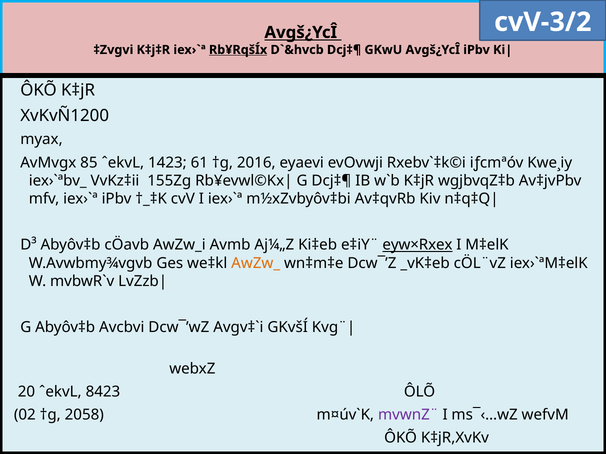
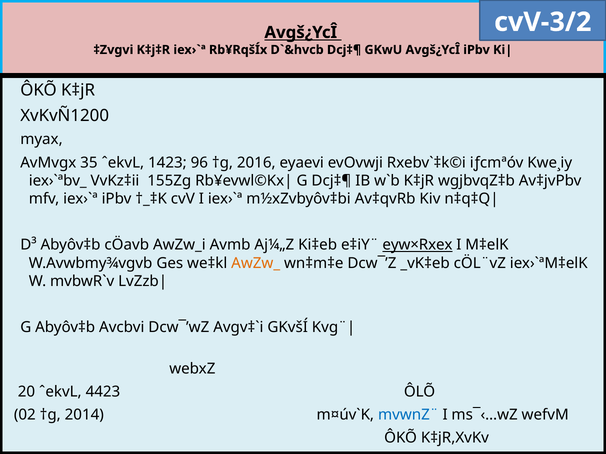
Rb¥RqšÍx underline: present -> none (238, 50)
85: 85 -> 35 (89, 163)
61: 61 -> 96 (199, 163)
8423: 8423 -> 4423 (103, 392)
2058: 2058 -> 2014 (84, 415)
mvwnZ¨ colour: purple -> blue (408, 415)
